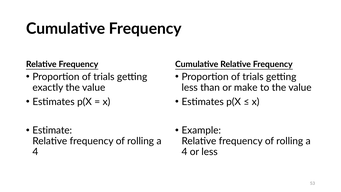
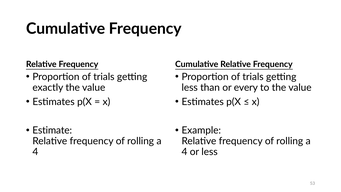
make: make -> every (246, 87)
